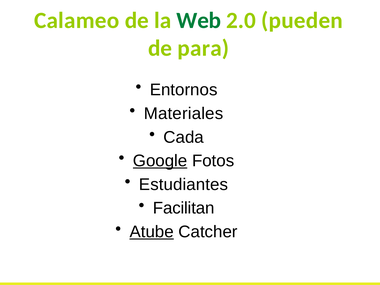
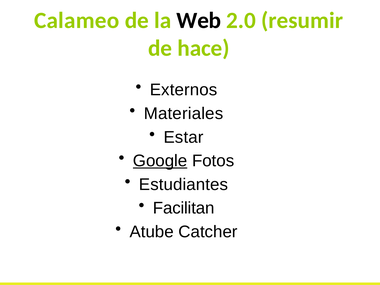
Web colour: green -> black (199, 20)
pueden: pueden -> resumir (302, 20)
para: para -> hace (203, 48)
Entornos: Entornos -> Externos (184, 90)
Cada: Cada -> Estar (184, 137)
Atube underline: present -> none (152, 232)
